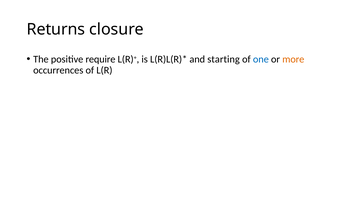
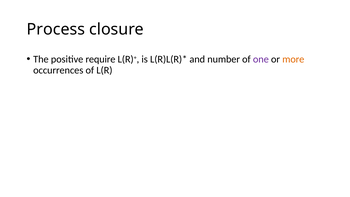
Returns: Returns -> Process (56, 29)
starting: starting -> number (224, 59)
one colour: blue -> purple (261, 59)
